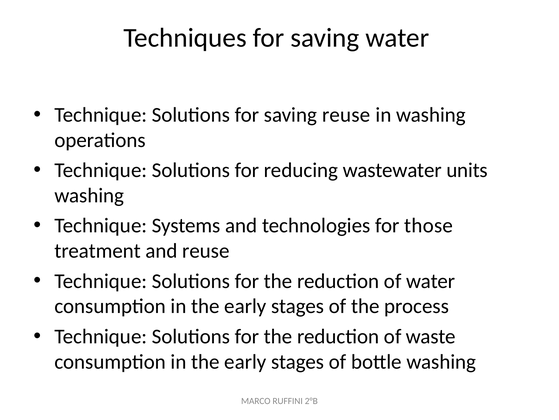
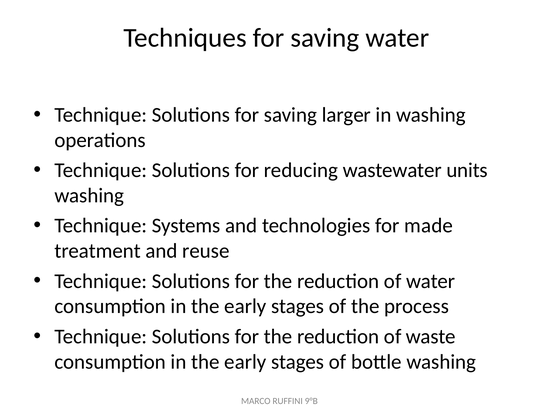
saving reuse: reuse -> larger (346, 115)
those: those -> made (429, 225)
2°B: 2°B -> 9°B (311, 400)
